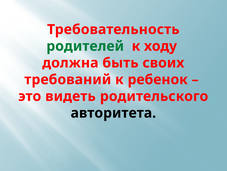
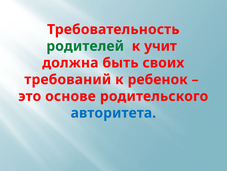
ходу: ходу -> учит (160, 46)
видеть: видеть -> основе (70, 96)
авторитета colour: black -> blue (113, 113)
